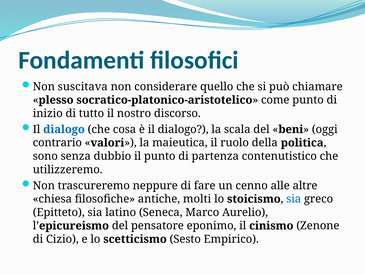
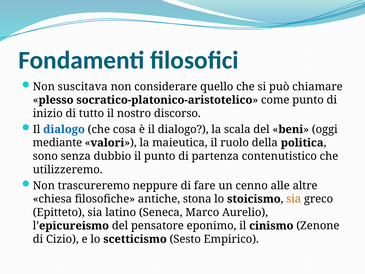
contrario: contrario -> mediante (57, 143)
molti: molti -> stona (197, 199)
sia colour: blue -> orange (294, 199)
